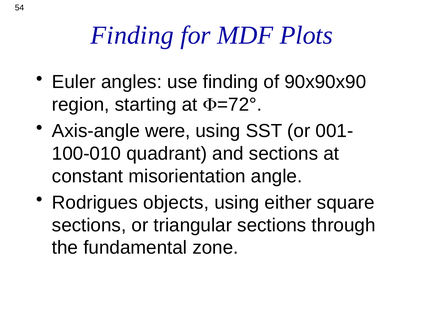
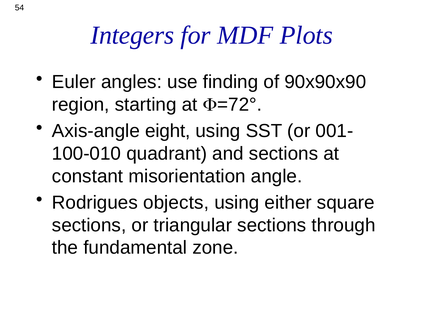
Finding: Finding -> Integers (132, 35)
were: were -> eight (168, 131)
